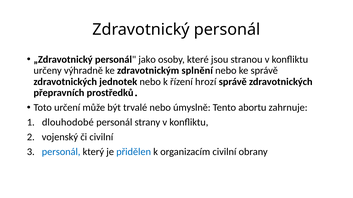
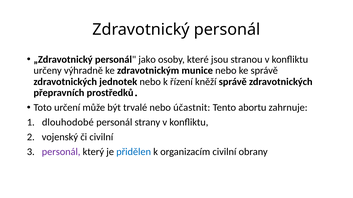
splnění: splnění -> munice (197, 71)
hrozí: hrozí -> kněží (206, 82)
úmyslně: úmyslně -> účastnit (192, 108)
personál colour: blue -> purple (61, 152)
